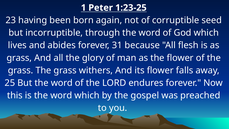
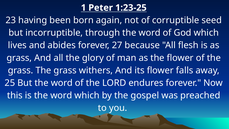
31: 31 -> 27 (117, 45)
